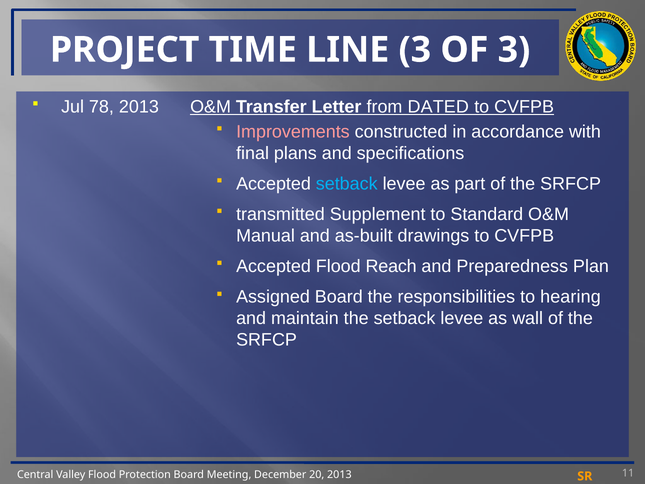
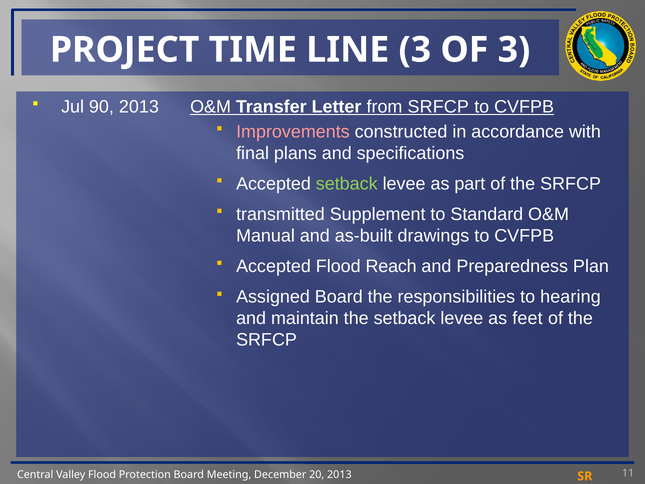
78: 78 -> 90 (101, 107)
from DATED: DATED -> SRFCP (438, 107)
setback colour: light blue -> light green (347, 184)
wall: wall -> feet (528, 318)
